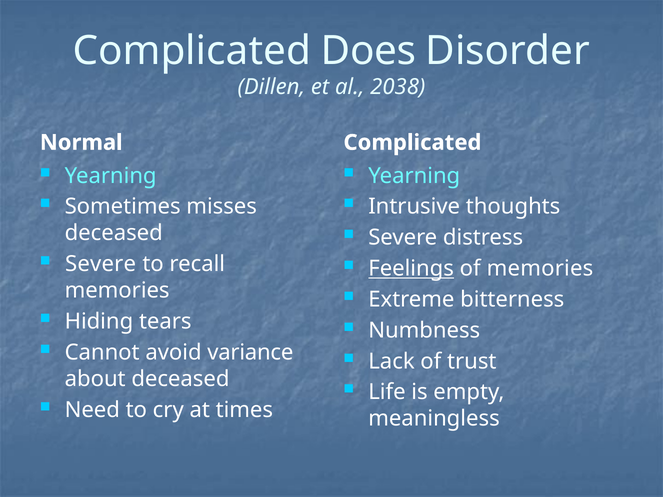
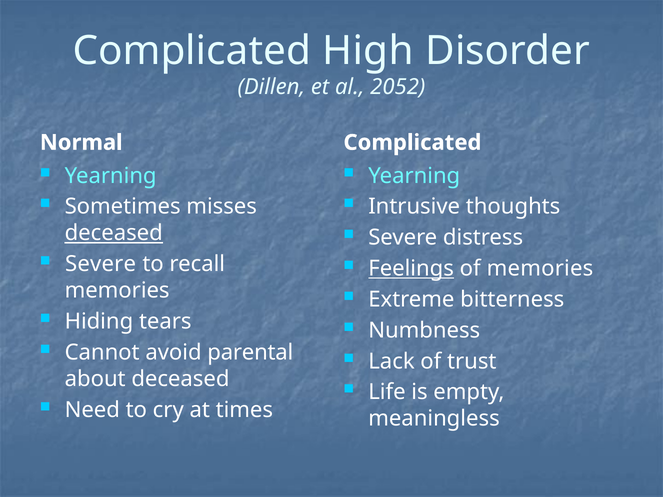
Does: Does -> High (368, 51)
2038: 2038 -> 2052 (398, 87)
deceased underline: none -> present (114, 233)
variance: variance -> parental (250, 353)
